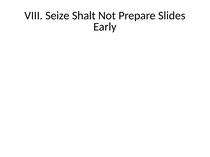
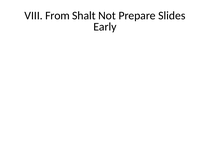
Seize: Seize -> From (57, 16)
